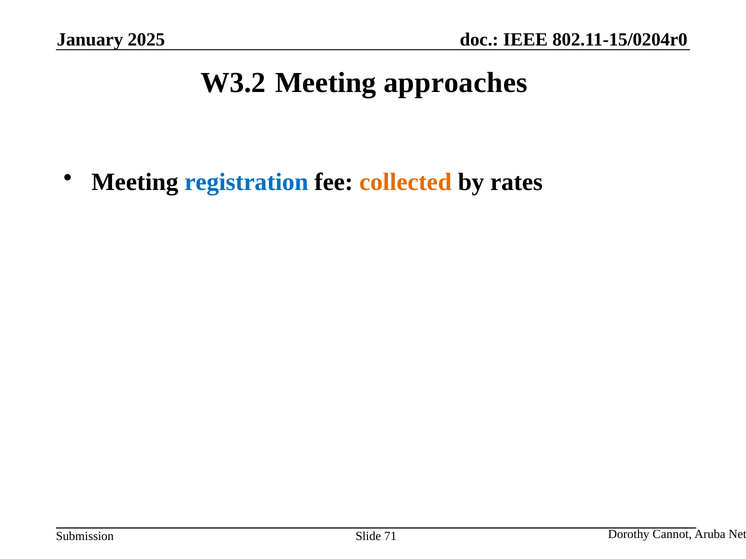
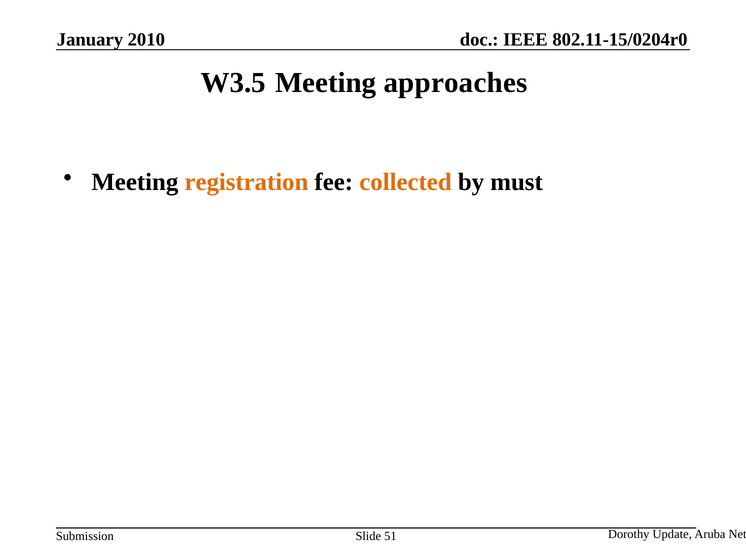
2025: 2025 -> 2010 (146, 40)
W3.2: W3.2 -> W3.5 (233, 83)
registration colour: blue -> orange (246, 182)
rates: rates -> must (517, 182)
71: 71 -> 51 (390, 537)
Cannot: Cannot -> Update (672, 534)
